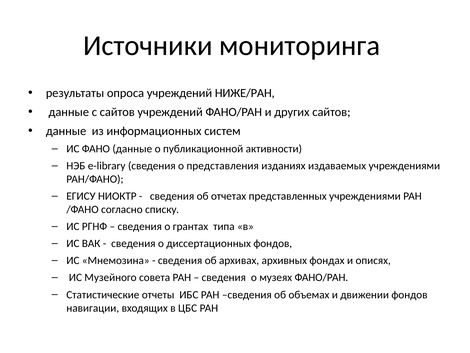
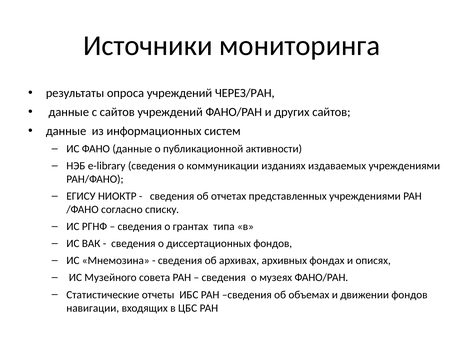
НИЖЕ/РАН: НИЖЕ/РАН -> ЧЕРЕЗ/РАН (245, 93)
представления: представления -> коммуникации (223, 166)
